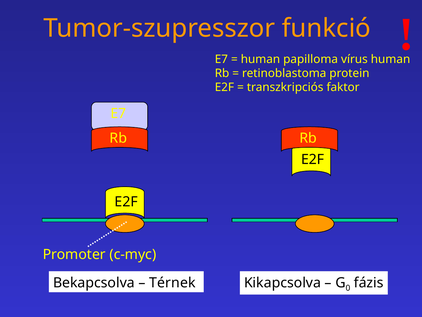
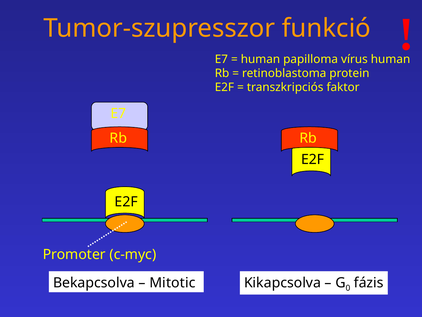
Térnek: Térnek -> Mitotic (172, 282)
